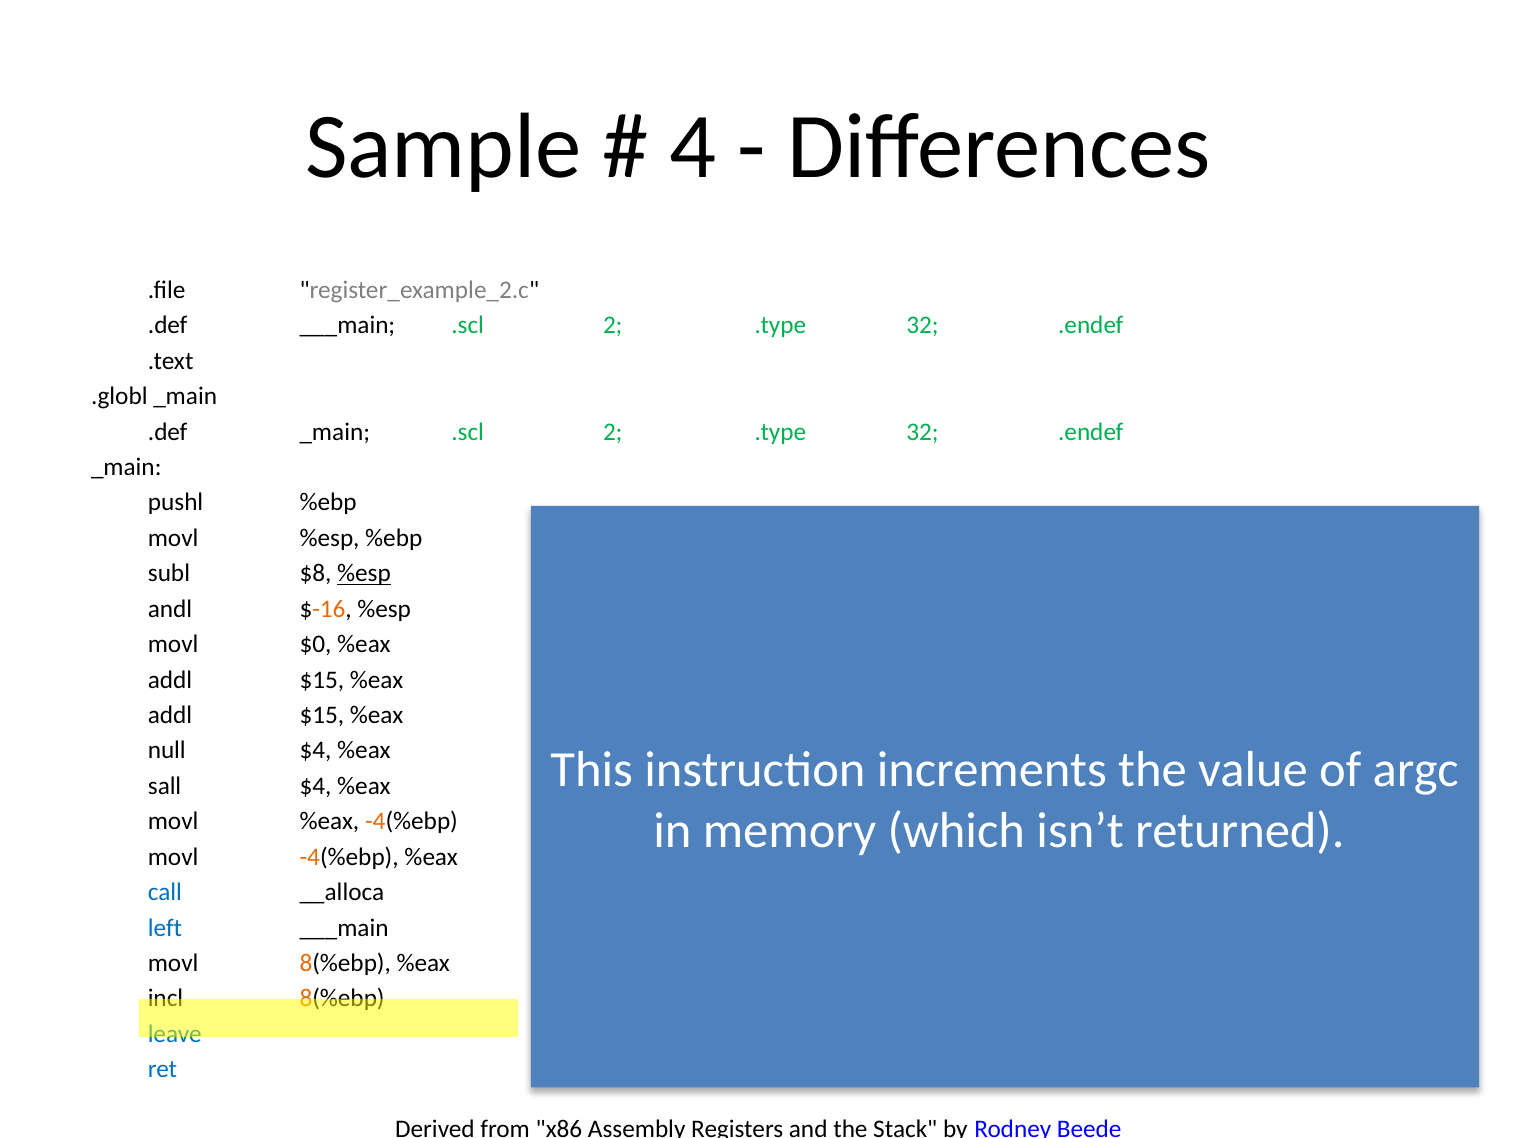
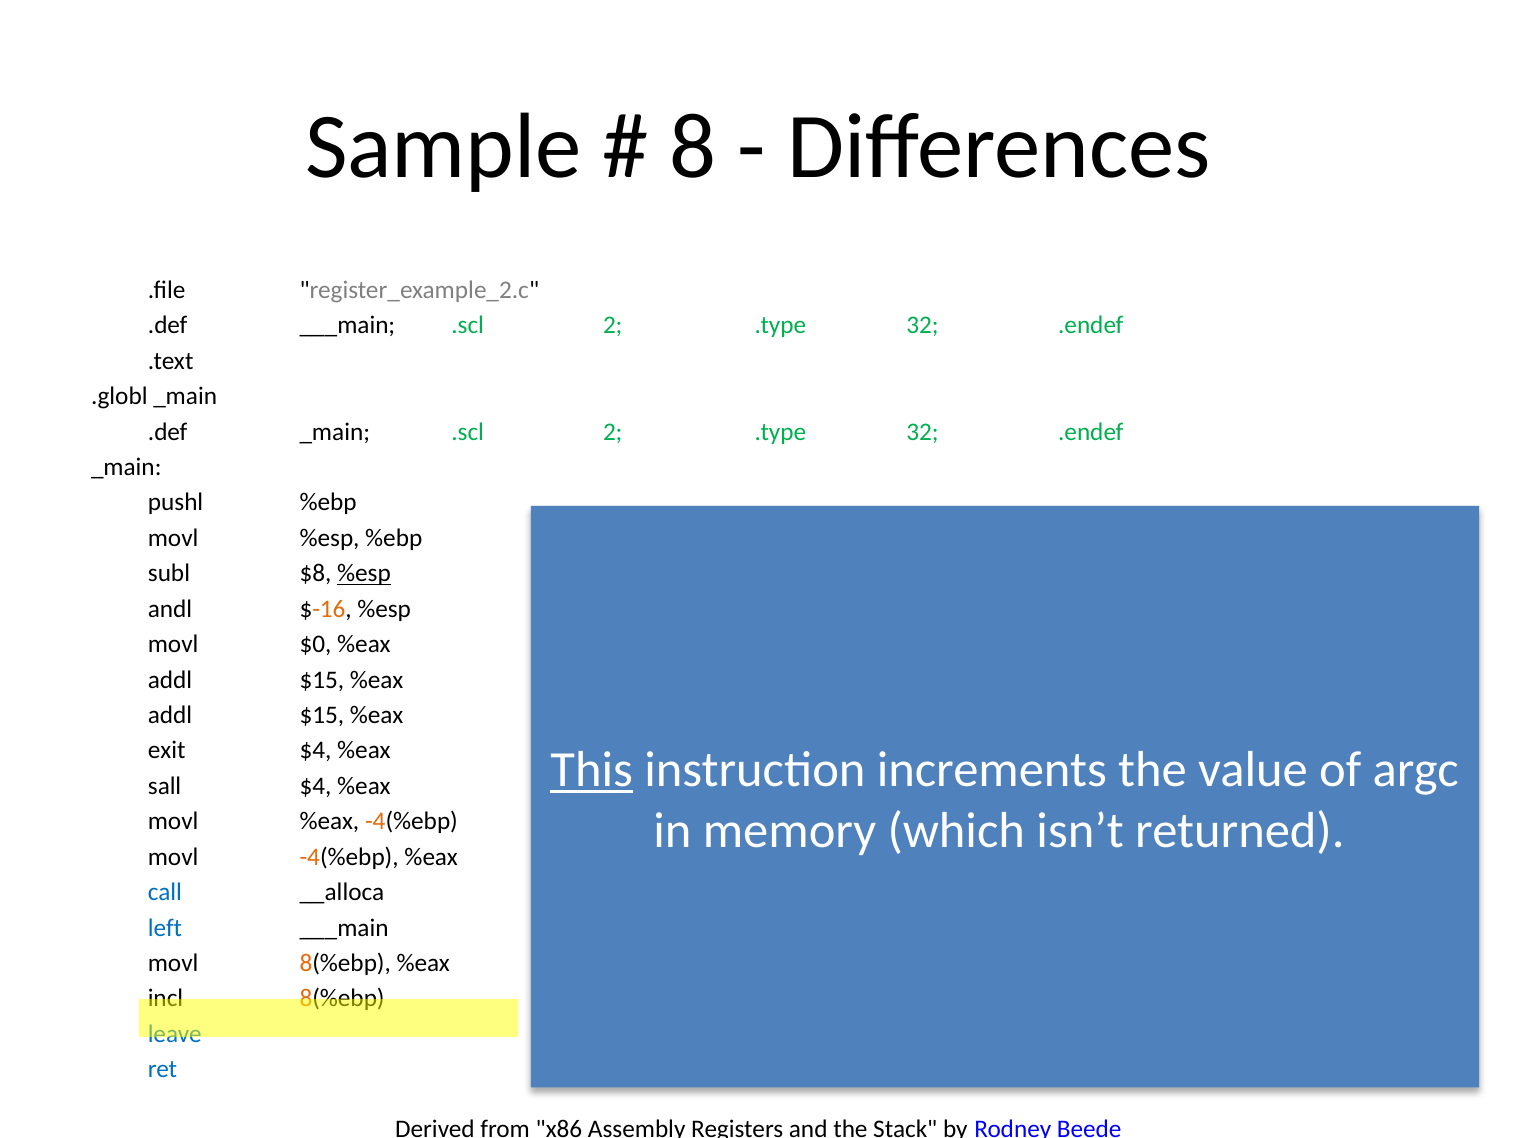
4: 4 -> 8 (693, 147)
null: null -> exit (167, 750)
This underline: none -> present (592, 770)
